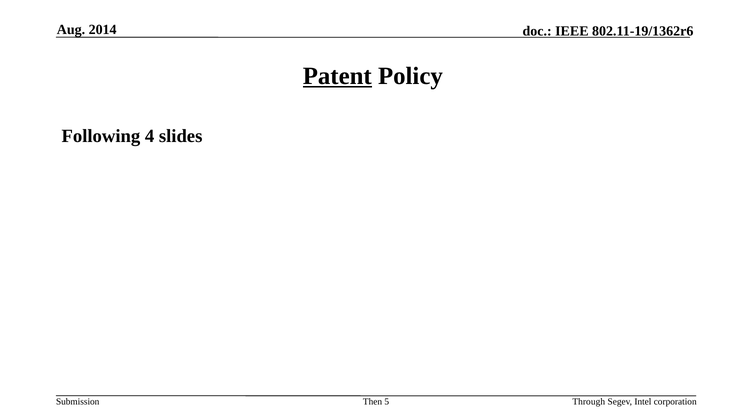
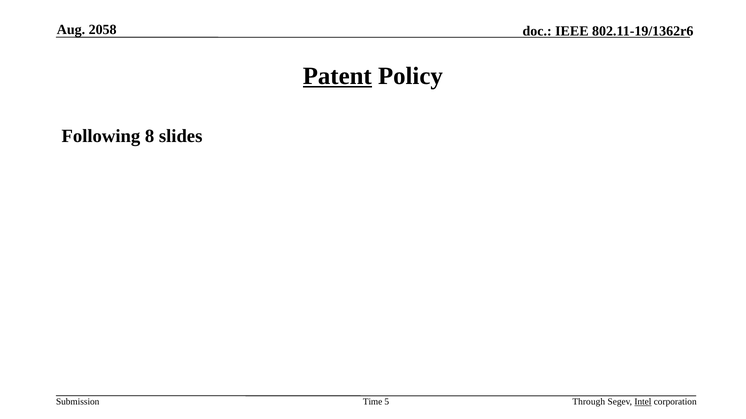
2014: 2014 -> 2058 (103, 30)
4: 4 -> 8 (150, 137)
Then: Then -> Time (373, 402)
Intel underline: none -> present (643, 402)
